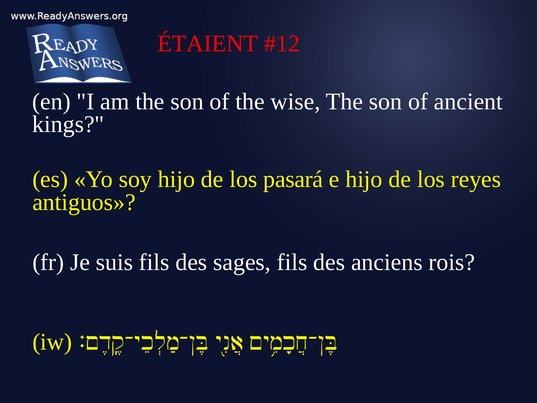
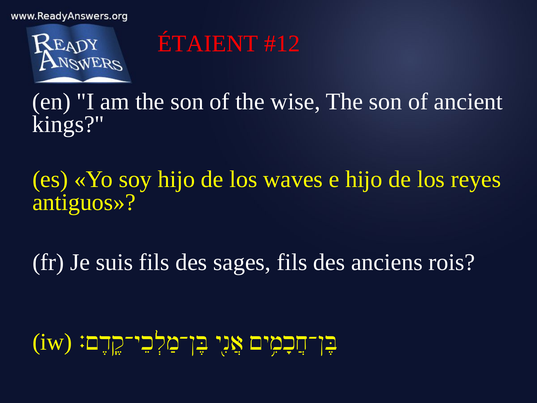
pasará: pasará -> waves (293, 179)
